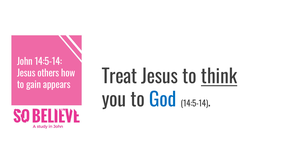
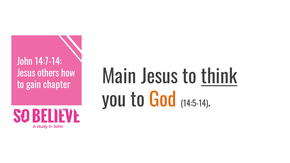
John 14:5-14: 14:5-14 -> 14:7-14 (48, 62)
Treat: Treat -> Main (119, 77)
appears: appears -> chapter (57, 85)
God colour: blue -> orange (163, 100)
